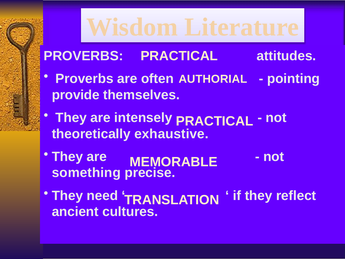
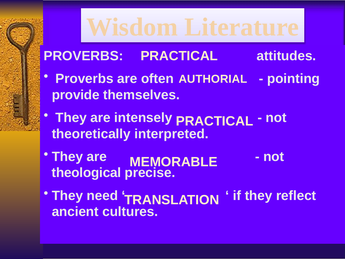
exhaustive: exhaustive -> interpreted (171, 134)
something: something -> theological (86, 173)
